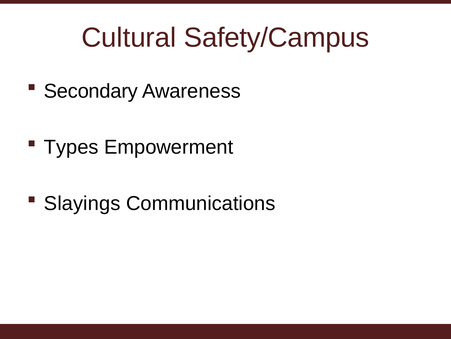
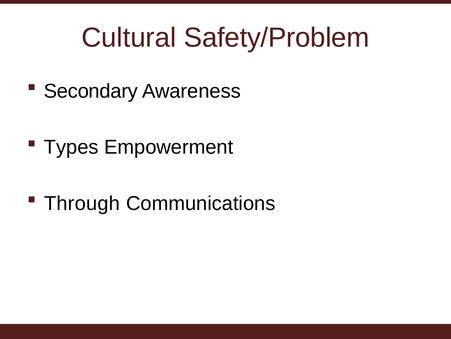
Safety/Campus: Safety/Campus -> Safety/Problem (277, 38)
Slayings: Slayings -> Through (82, 203)
